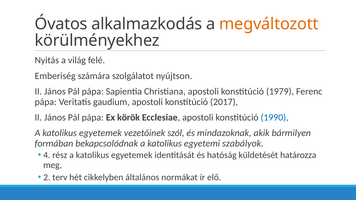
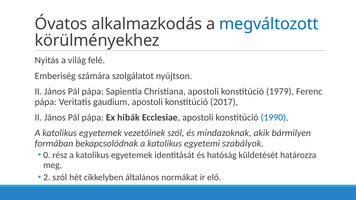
megváltozott colour: orange -> blue (269, 24)
körök: körök -> hibák (128, 118)
4: 4 -> 0 (47, 155)
2 terv: terv -> szól (60, 178)
